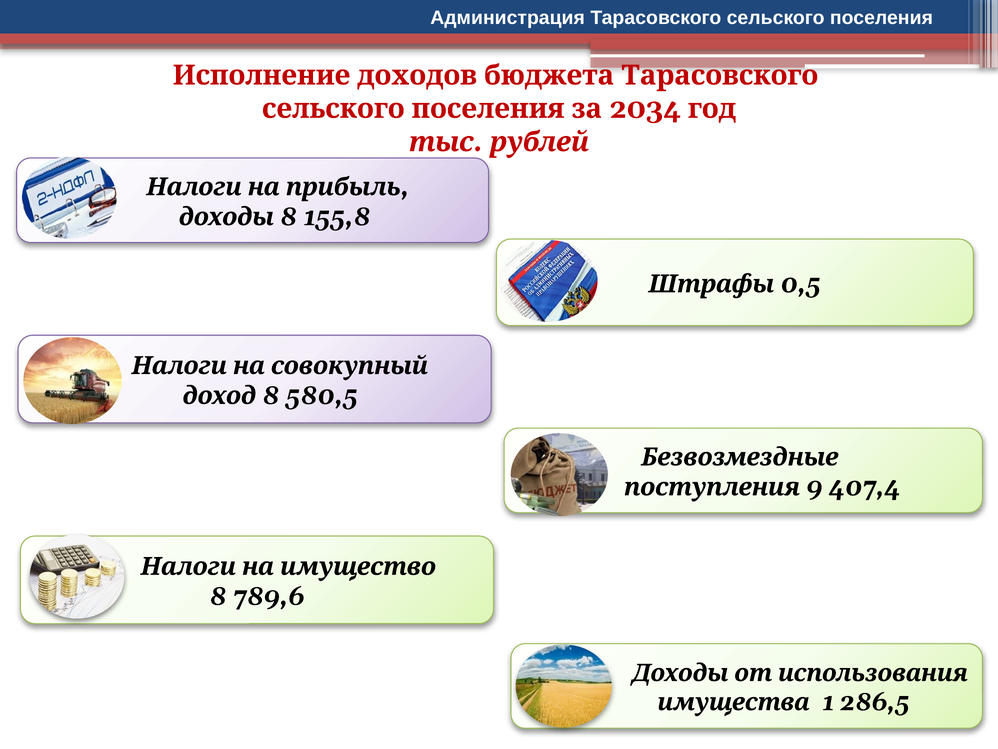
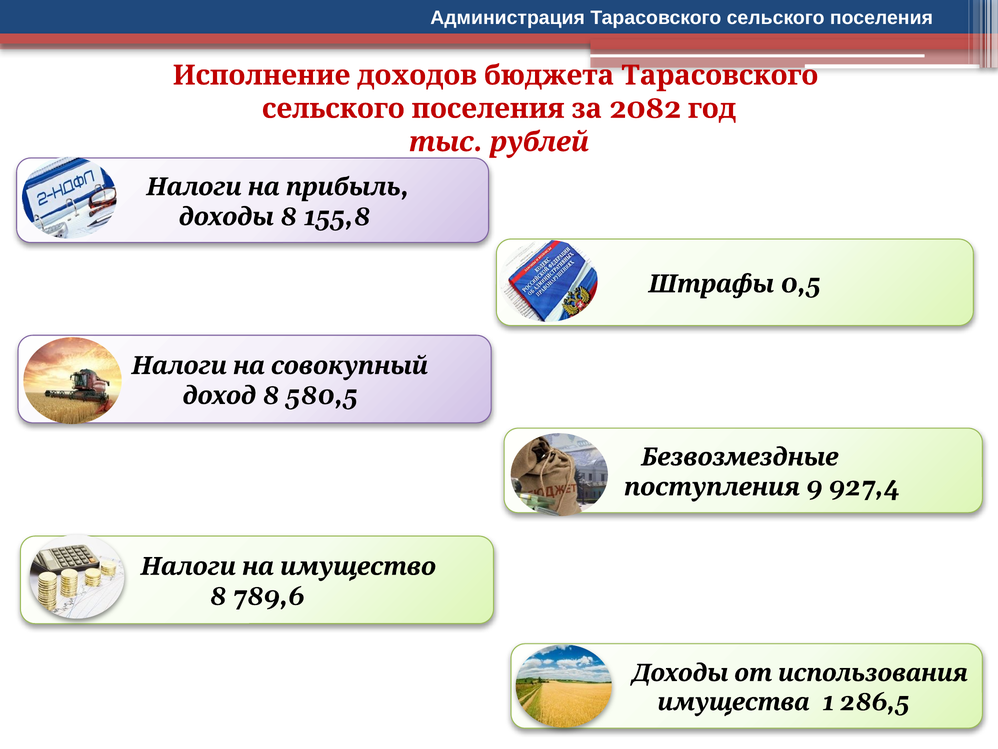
2034: 2034 -> 2082 (645, 109)
407,4: 407,4 -> 927,4 (864, 487)
